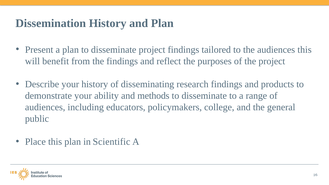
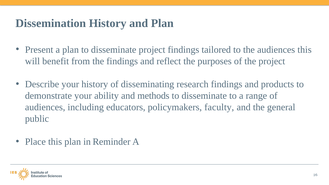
college: college -> faculty (219, 107)
Scientific: Scientific -> Reminder (112, 142)
